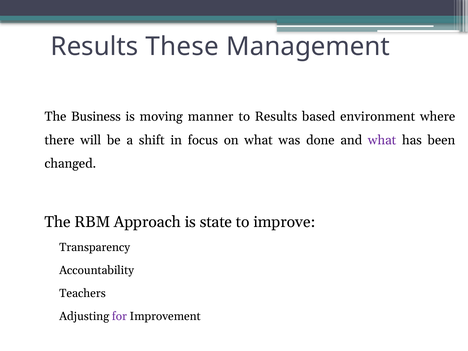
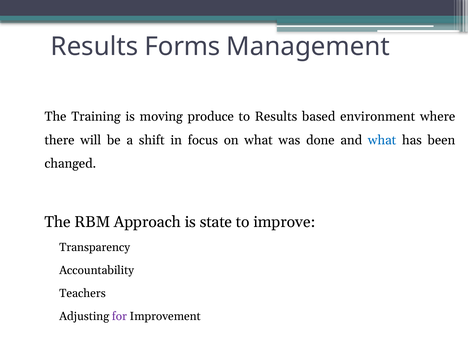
These: These -> Forms (182, 47)
Business: Business -> Training (96, 117)
manner: manner -> produce (211, 117)
what colour: purple -> blue (382, 140)
